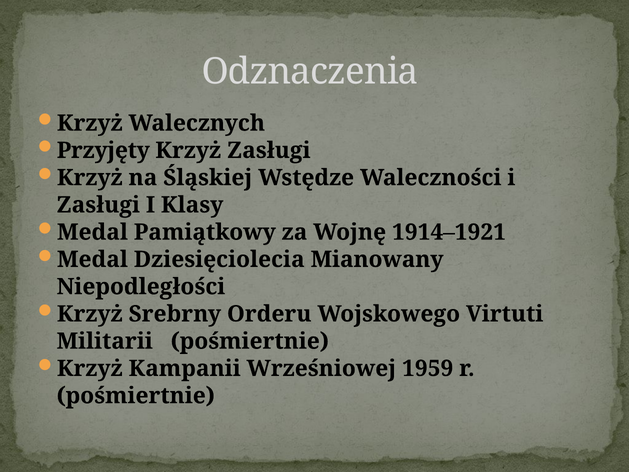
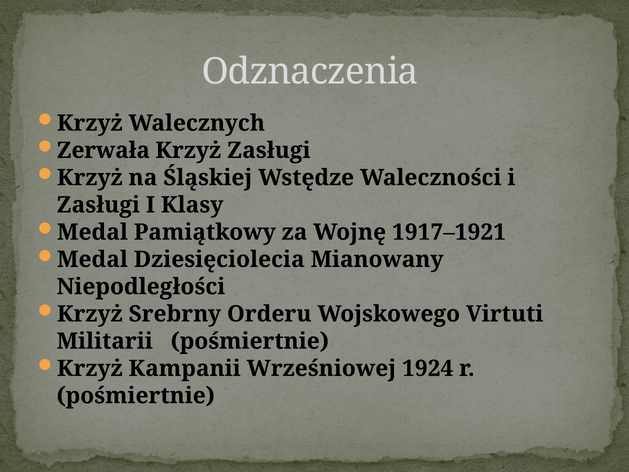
Przyjęty: Przyjęty -> Zerwała (103, 150)
1914–1921: 1914–1921 -> 1917–1921 (449, 232)
1959: 1959 -> 1924 (428, 368)
